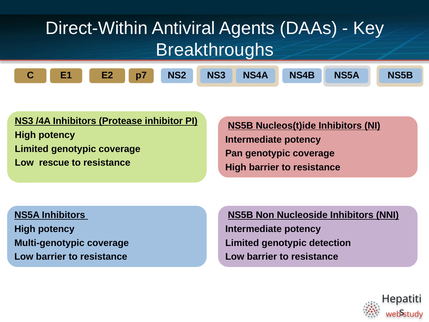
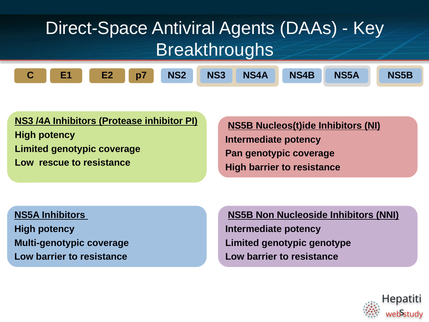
Direct-Within: Direct-Within -> Direct-Space (97, 28)
detection: detection -> genotype (330, 243)
